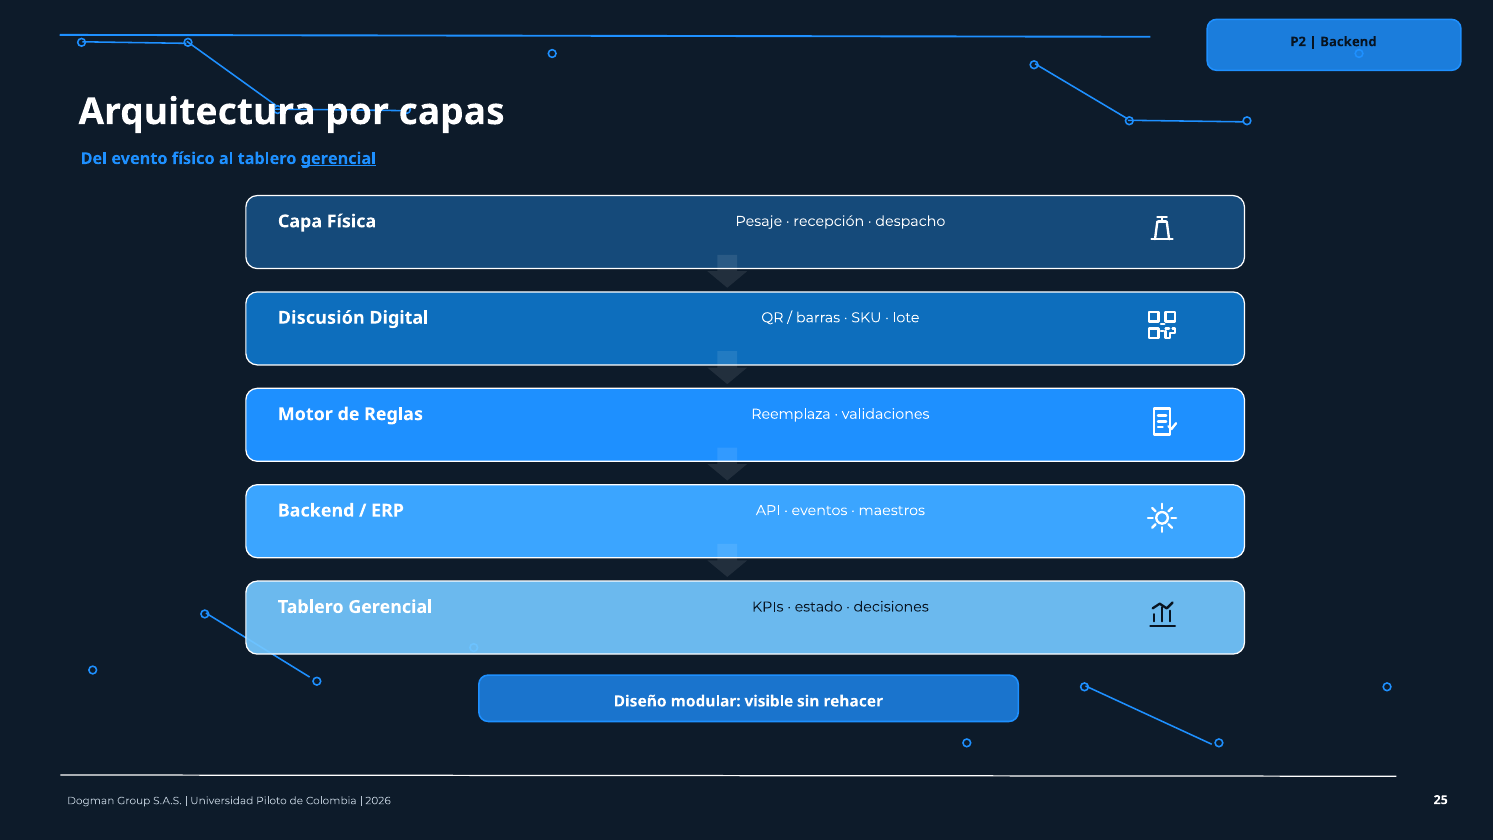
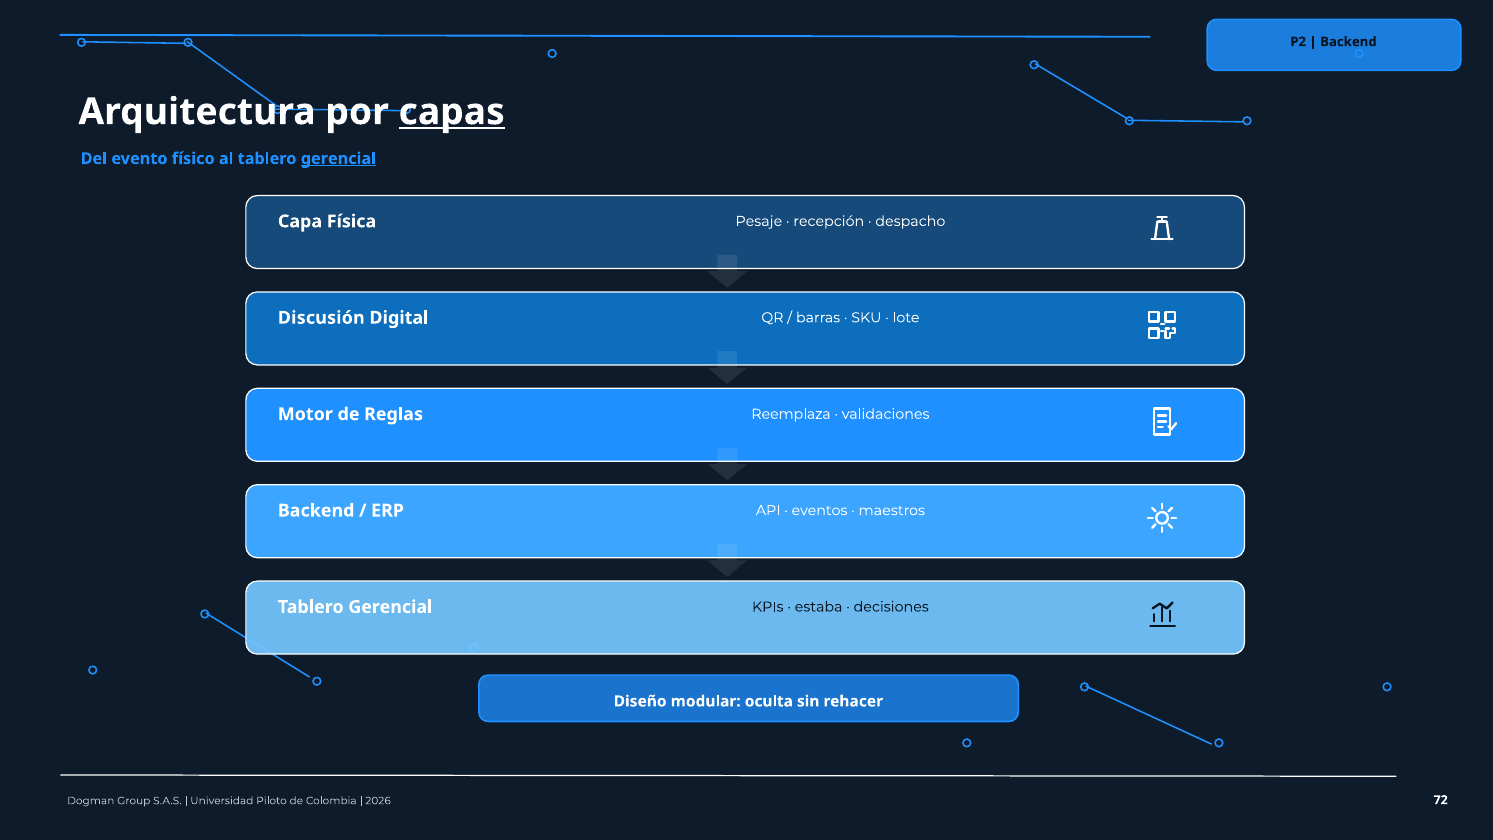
capas underline: none -> present (452, 112)
estado: estado -> estaba (819, 607)
visible: visible -> oculta (769, 701)
25: 25 -> 72 (1441, 800)
